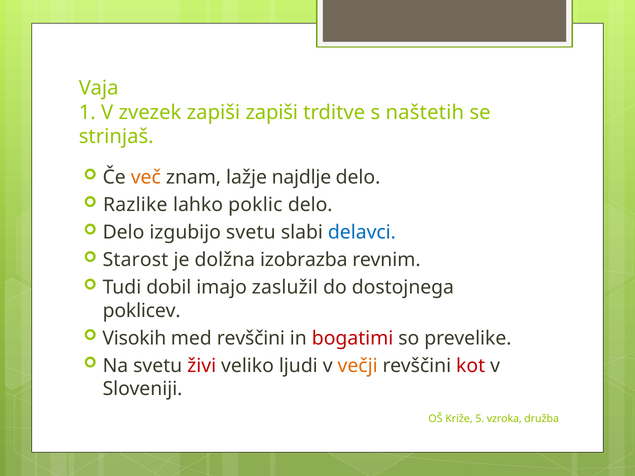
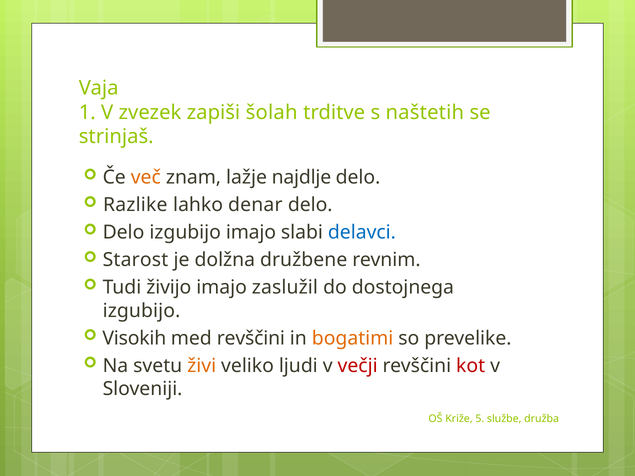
zapiši zapiši: zapiši -> šolah (272, 112)
poklic: poklic -> denar (255, 205)
izgubijo svetu: svetu -> imajo (251, 233)
izobrazba: izobrazba -> družbene (304, 260)
dobil: dobil -> živijo (169, 288)
poklicev: poklicev -> izgubijo (141, 311)
bogatimi colour: red -> orange (353, 338)
živi colour: red -> orange (202, 366)
večji colour: orange -> red (358, 366)
vzroka: vzroka -> službe (504, 419)
